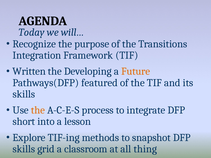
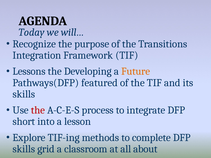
Written: Written -> Lessons (29, 71)
the colour: orange -> red (38, 110)
snapshot: snapshot -> complete (151, 138)
thing: thing -> about (145, 149)
